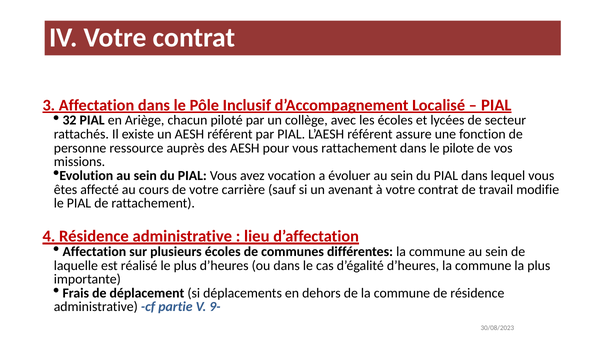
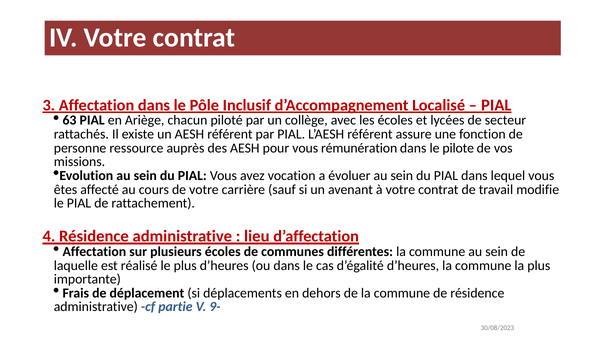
32: 32 -> 63 (69, 120)
vous rattachement: rattachement -> rémunération (359, 148)
